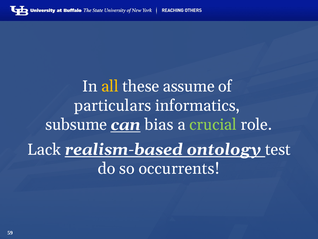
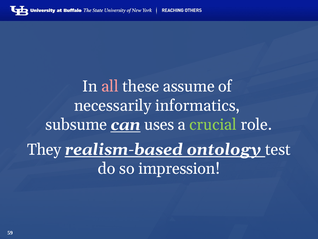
all colour: yellow -> pink (110, 86)
particulars: particulars -> necessarily (113, 105)
bias: bias -> uses (159, 124)
Lack: Lack -> They (44, 149)
occurrents: occurrents -> impression (179, 168)
